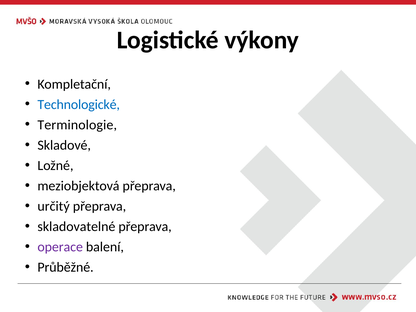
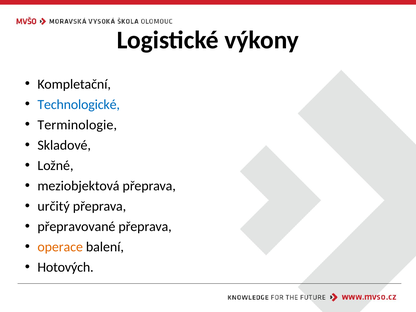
skladovatelné: skladovatelné -> přepravované (76, 227)
operace colour: purple -> orange (60, 247)
Průběžné: Průběžné -> Hotových (66, 267)
